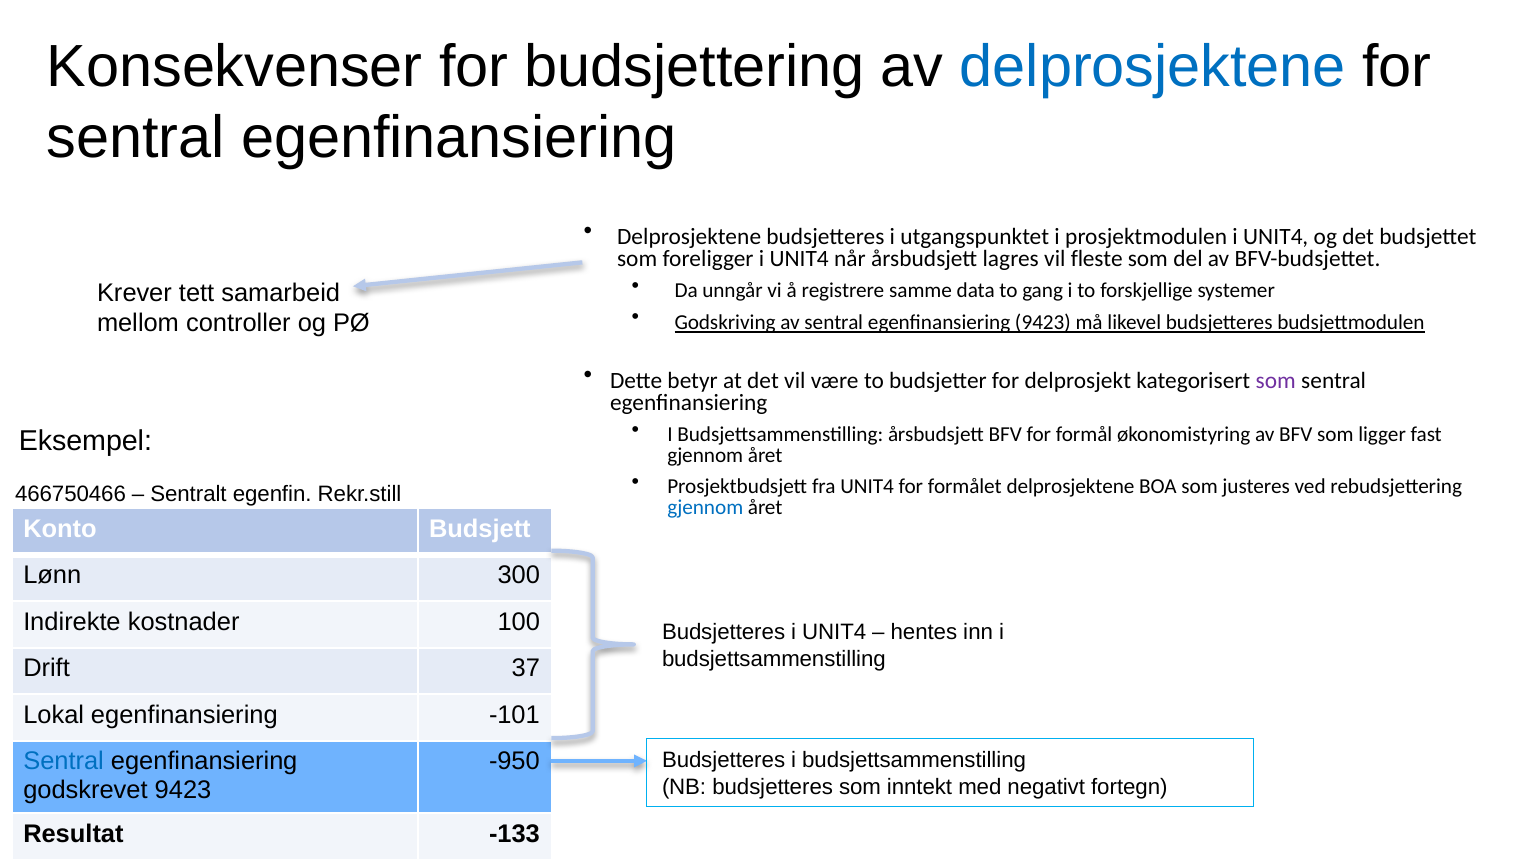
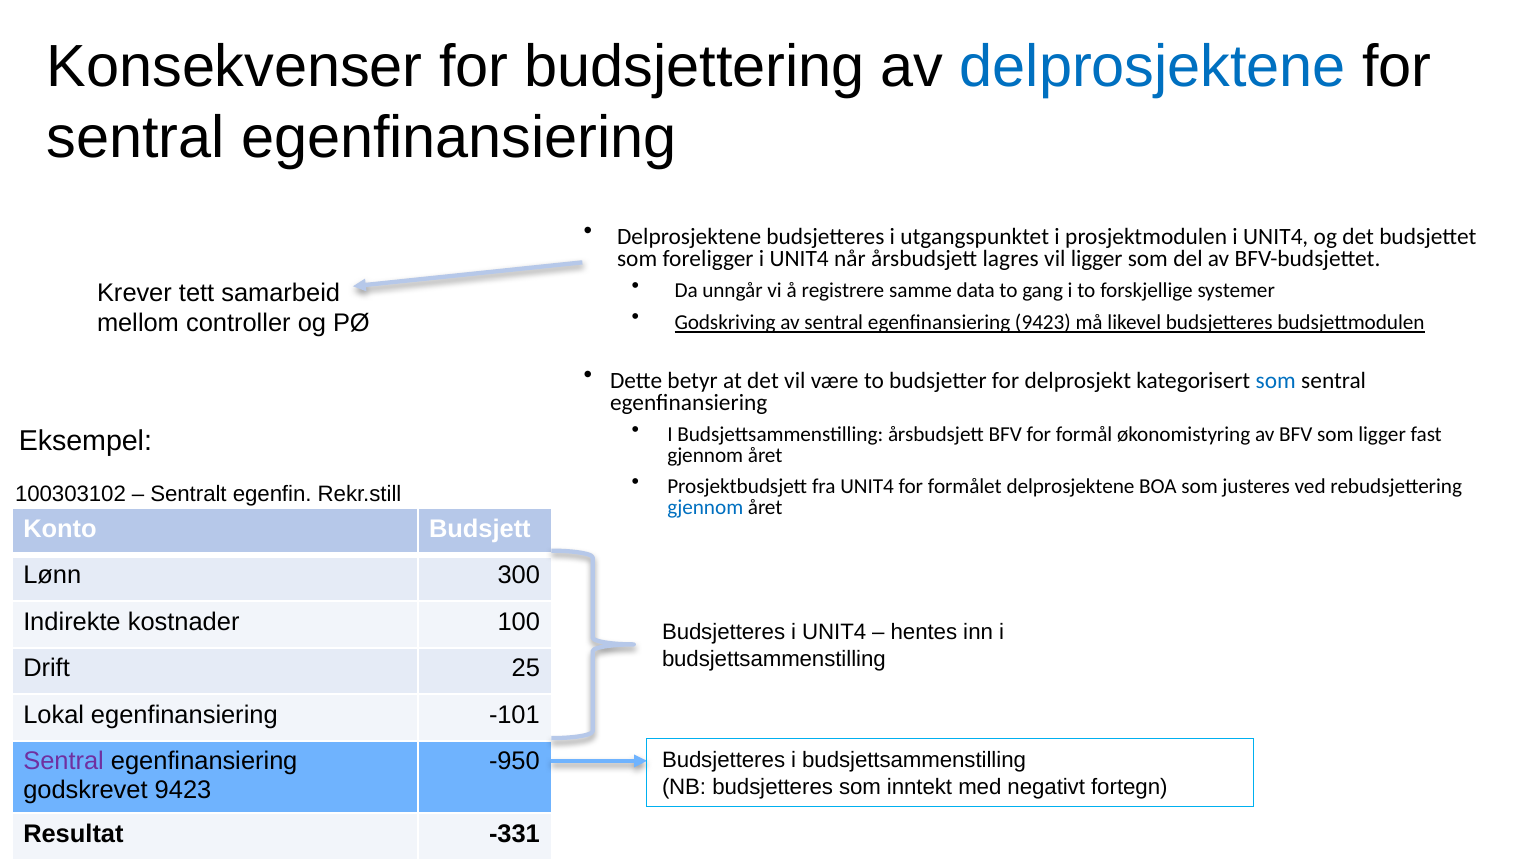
vil fleste: fleste -> ligger (1097, 259)
som colour: purple -> blue (1276, 381)
466750466: 466750466 -> 100303102 (70, 494)
37: 37 -> 25 (526, 668)
Sentral colour: blue -> purple (64, 761)
-133: -133 -> -331 (514, 834)
